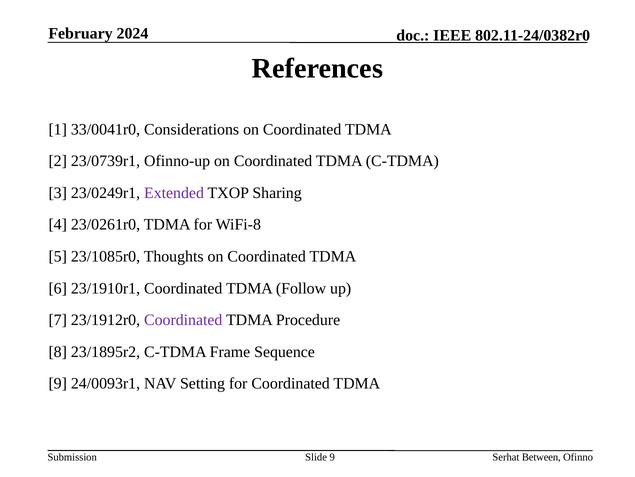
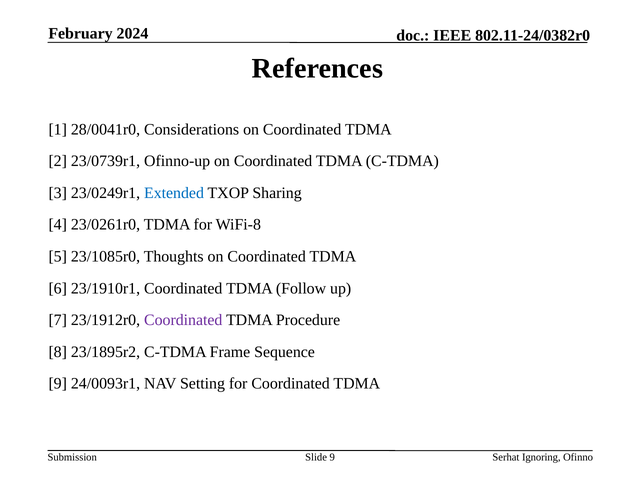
33/0041r0: 33/0041r0 -> 28/0041r0 (106, 129)
Extended colour: purple -> blue (174, 193)
Between: Between -> Ignoring (541, 457)
